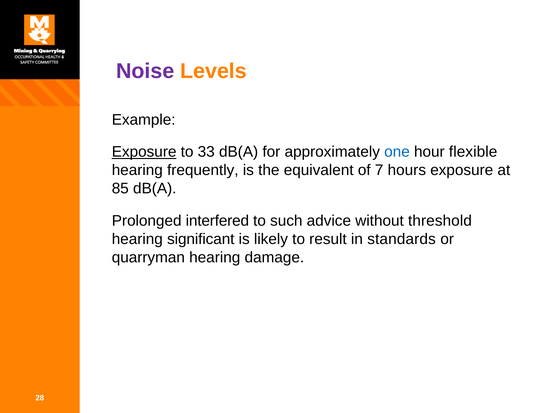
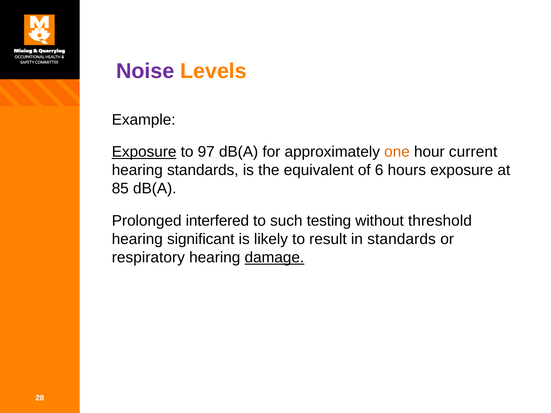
33: 33 -> 97 (206, 152)
one colour: blue -> orange (397, 152)
flexible: flexible -> current (473, 152)
hearing frequently: frequently -> standards (203, 170)
7: 7 -> 6 (379, 170)
advice: advice -> testing (329, 221)
quarryman: quarryman -> respiratory (148, 258)
damage underline: none -> present (274, 258)
